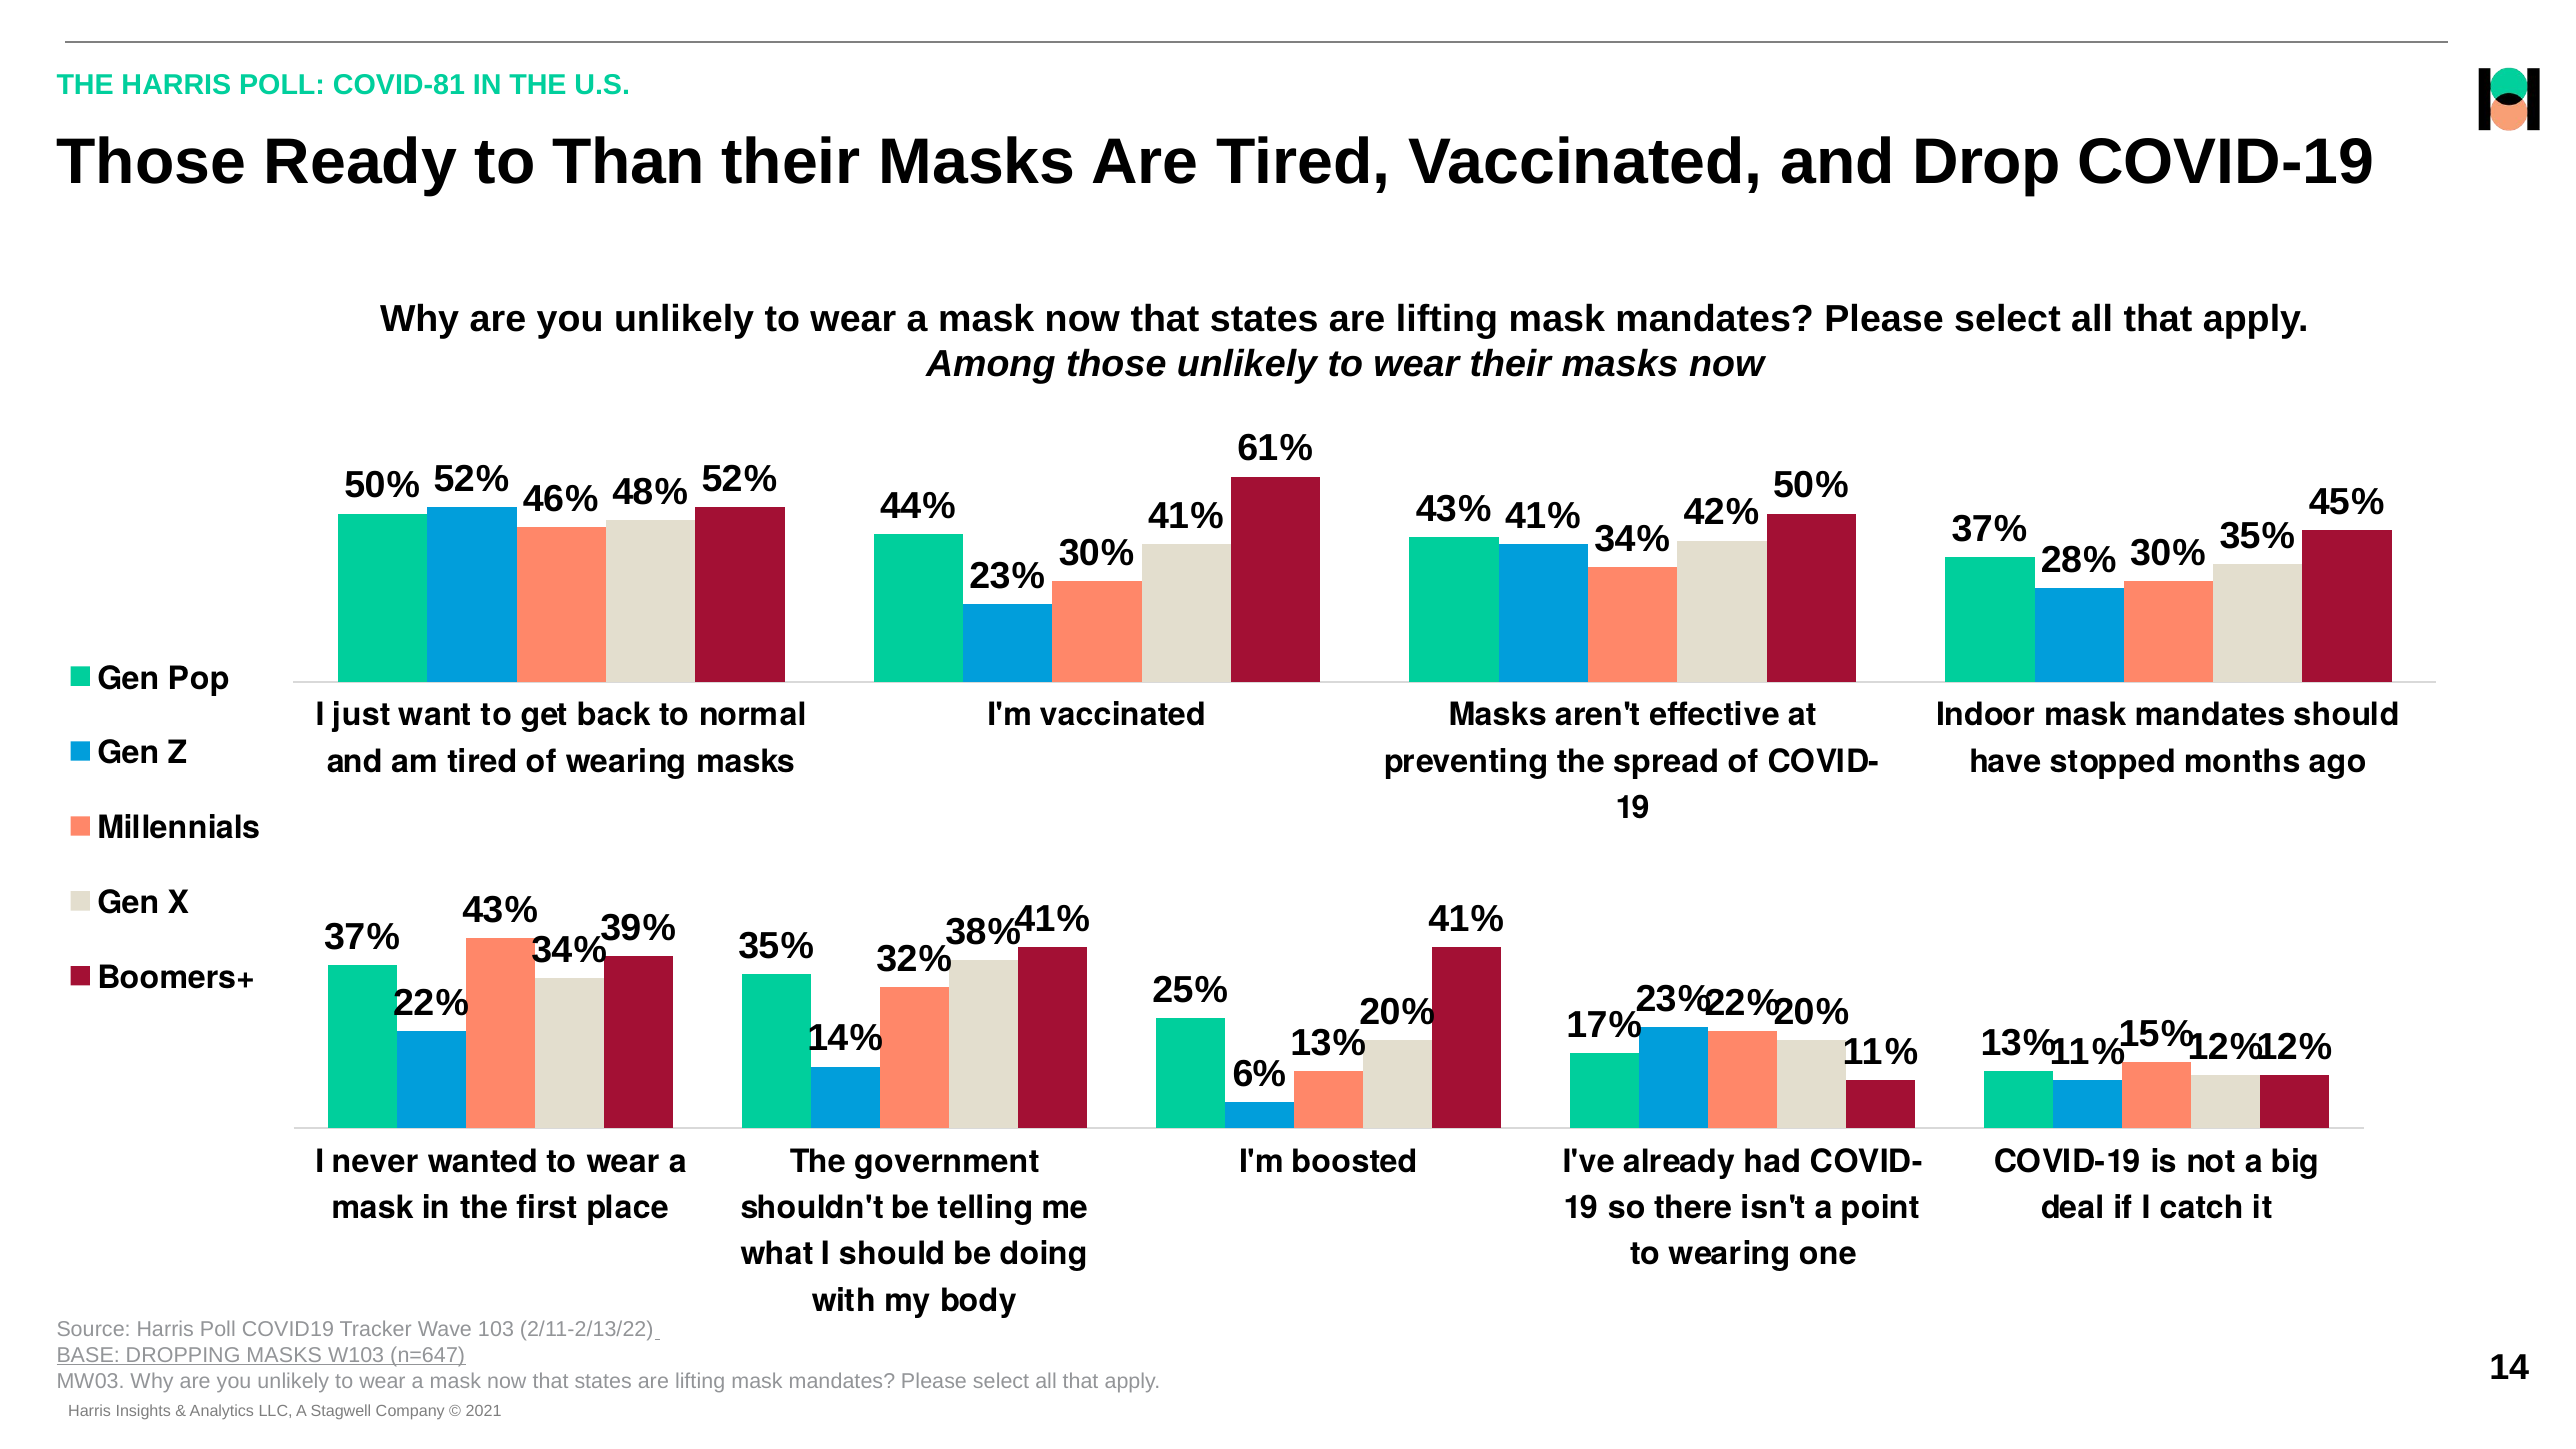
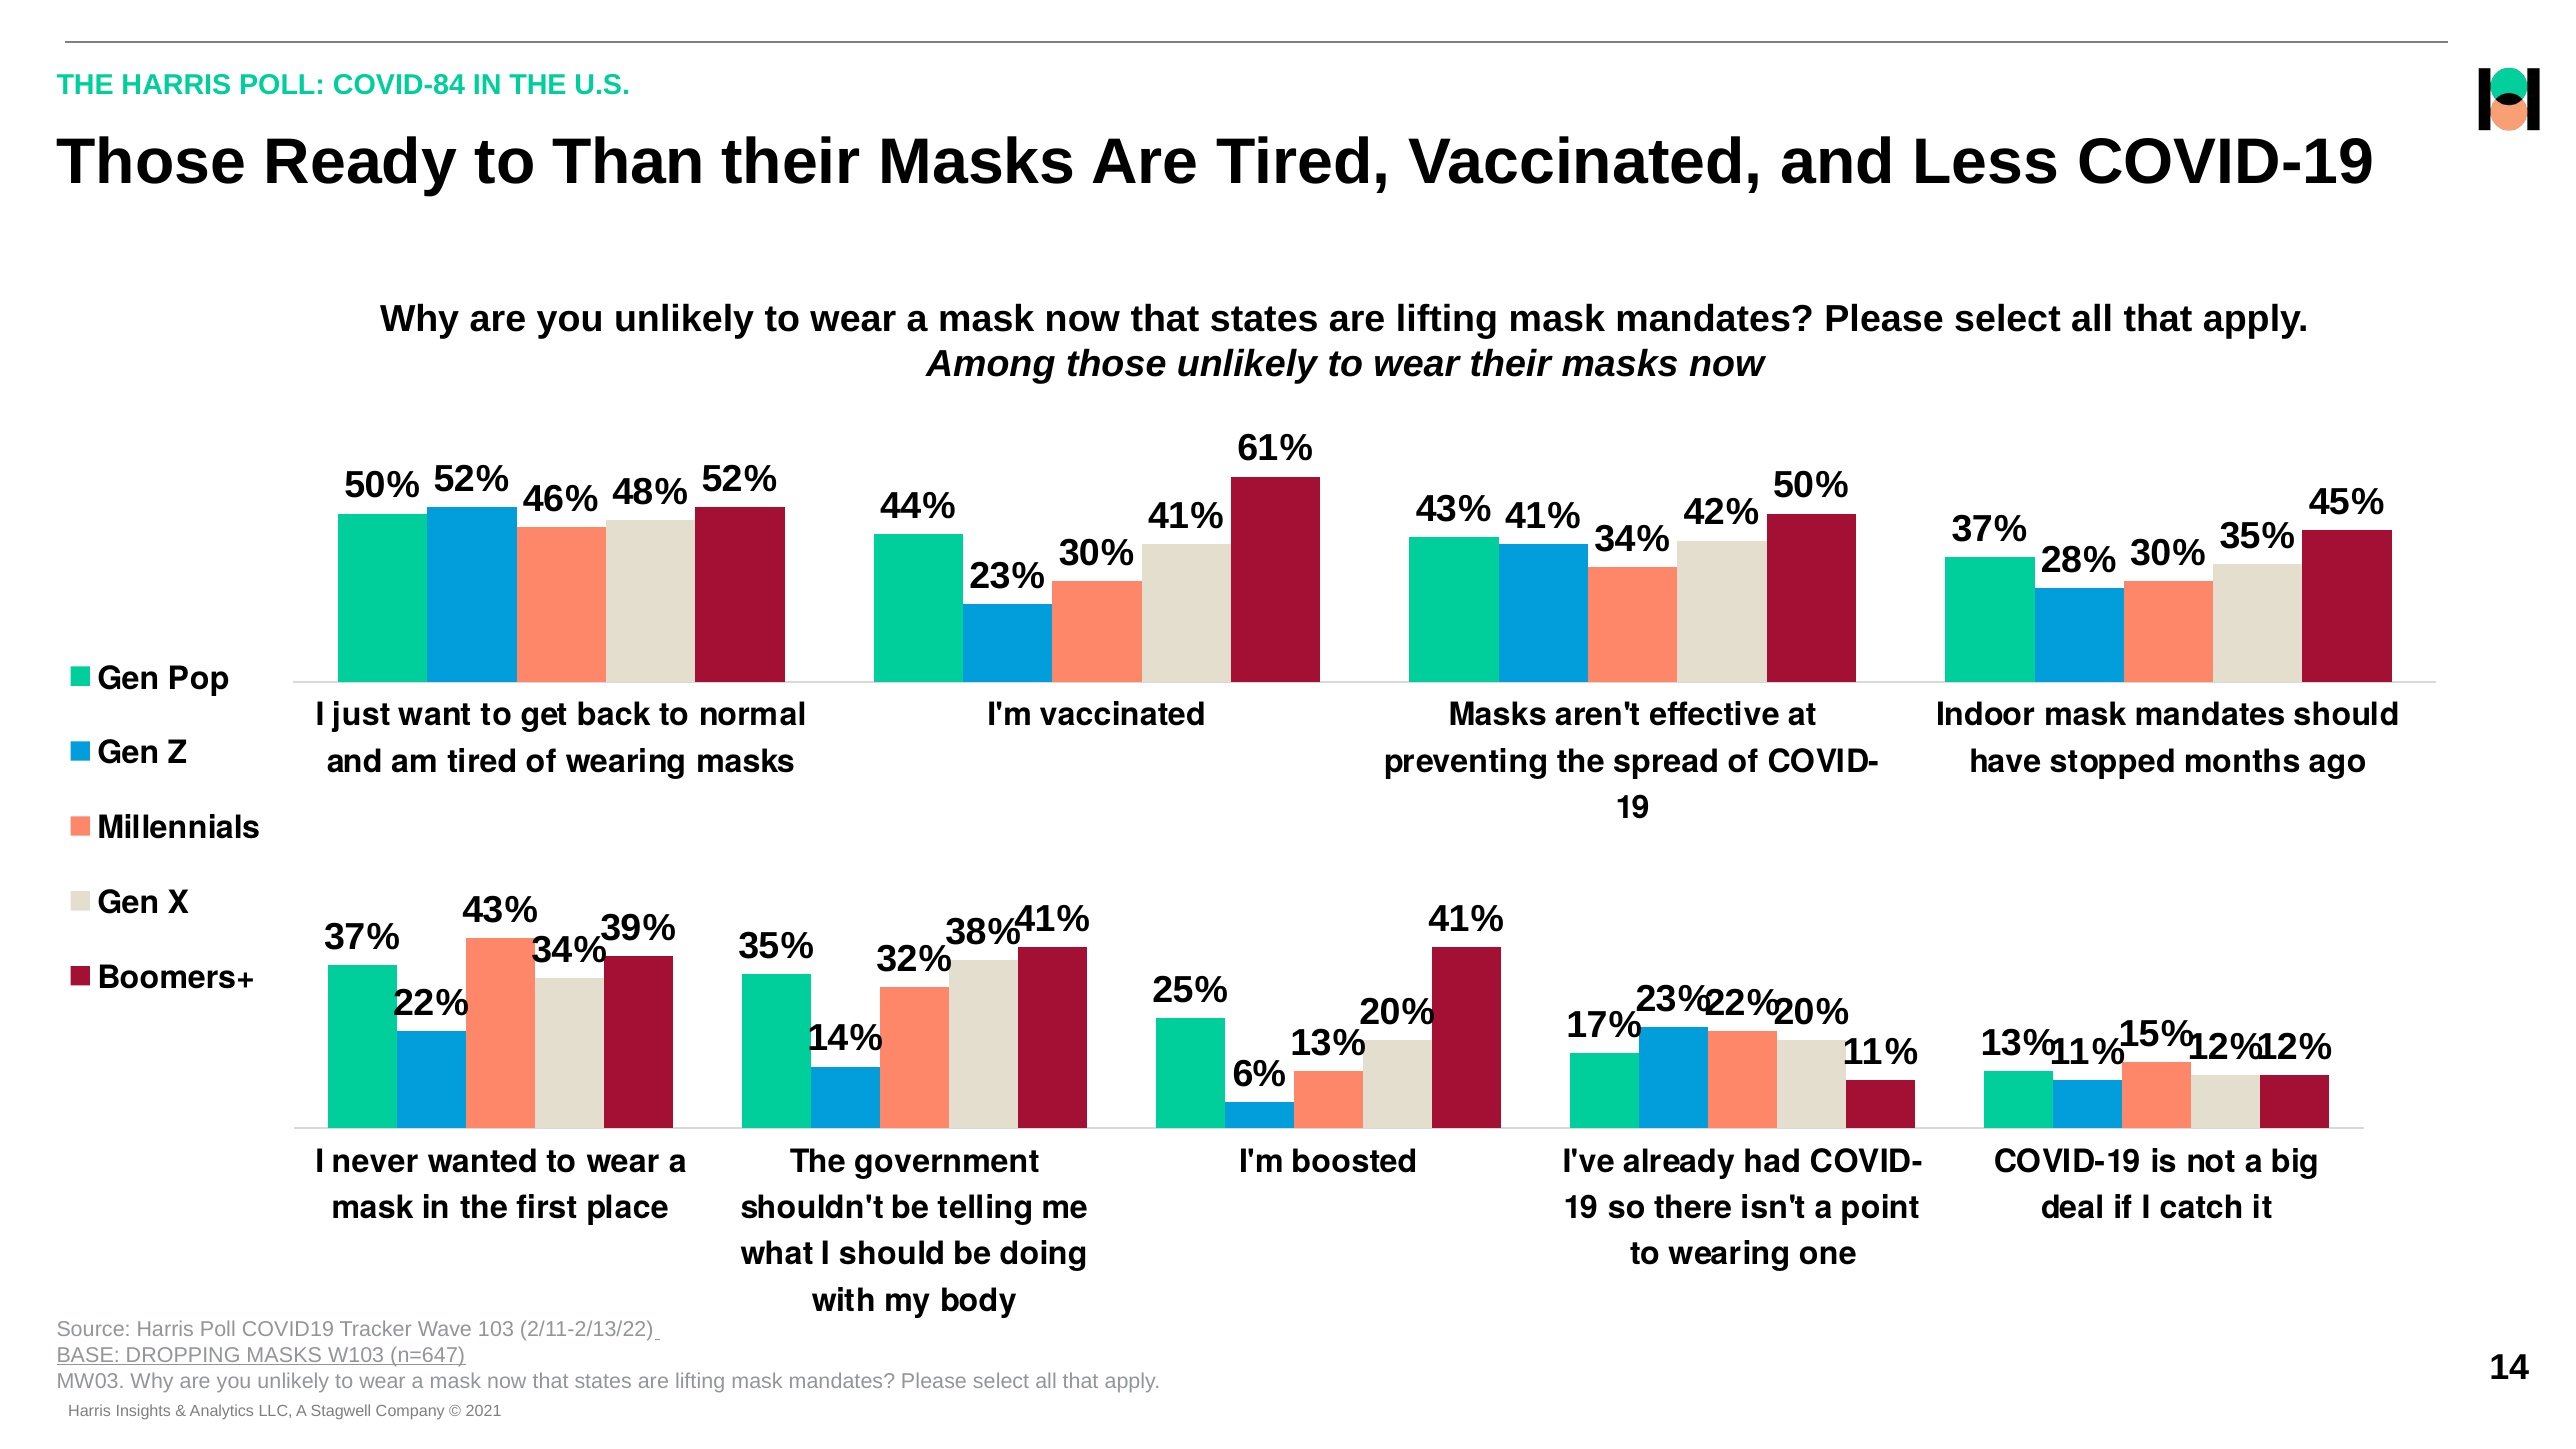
COVID-81: COVID-81 -> COVID-84 (399, 85)
Drop: Drop -> Less (1986, 162)
